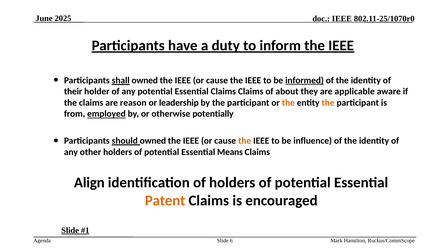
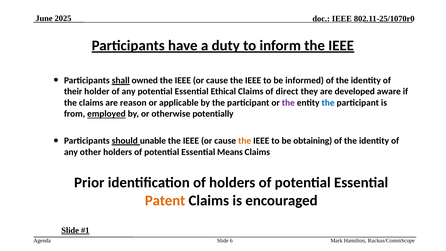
informed underline: present -> none (305, 80)
Essential Claims: Claims -> Ethical (223, 92)
about: about -> direct (287, 92)
applicable: applicable -> developed (355, 92)
leadership: leadership -> applicable (179, 103)
the colour: orange -> purple (288, 103)
the colour: orange -> blue (328, 103)
should owned: owned -> unable (153, 141)
influence: influence -> obtaining (313, 141)
Align: Align -> Prior (89, 183)
